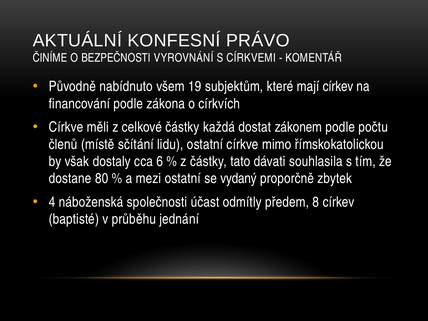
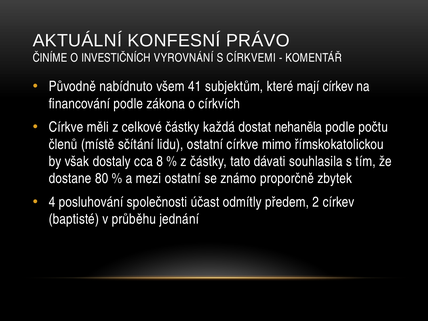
BEZPEČNOSTI: BEZPEČNOSTI -> INVESTIČNÍCH (116, 58)
19: 19 -> 41 (195, 87)
zákonem: zákonem -> nehaněla (298, 127)
6: 6 -> 8 (160, 162)
vydaný: vydaný -> známo (238, 179)
náboženská: náboženská -> posluhování (91, 202)
8: 8 -> 2 (316, 202)
